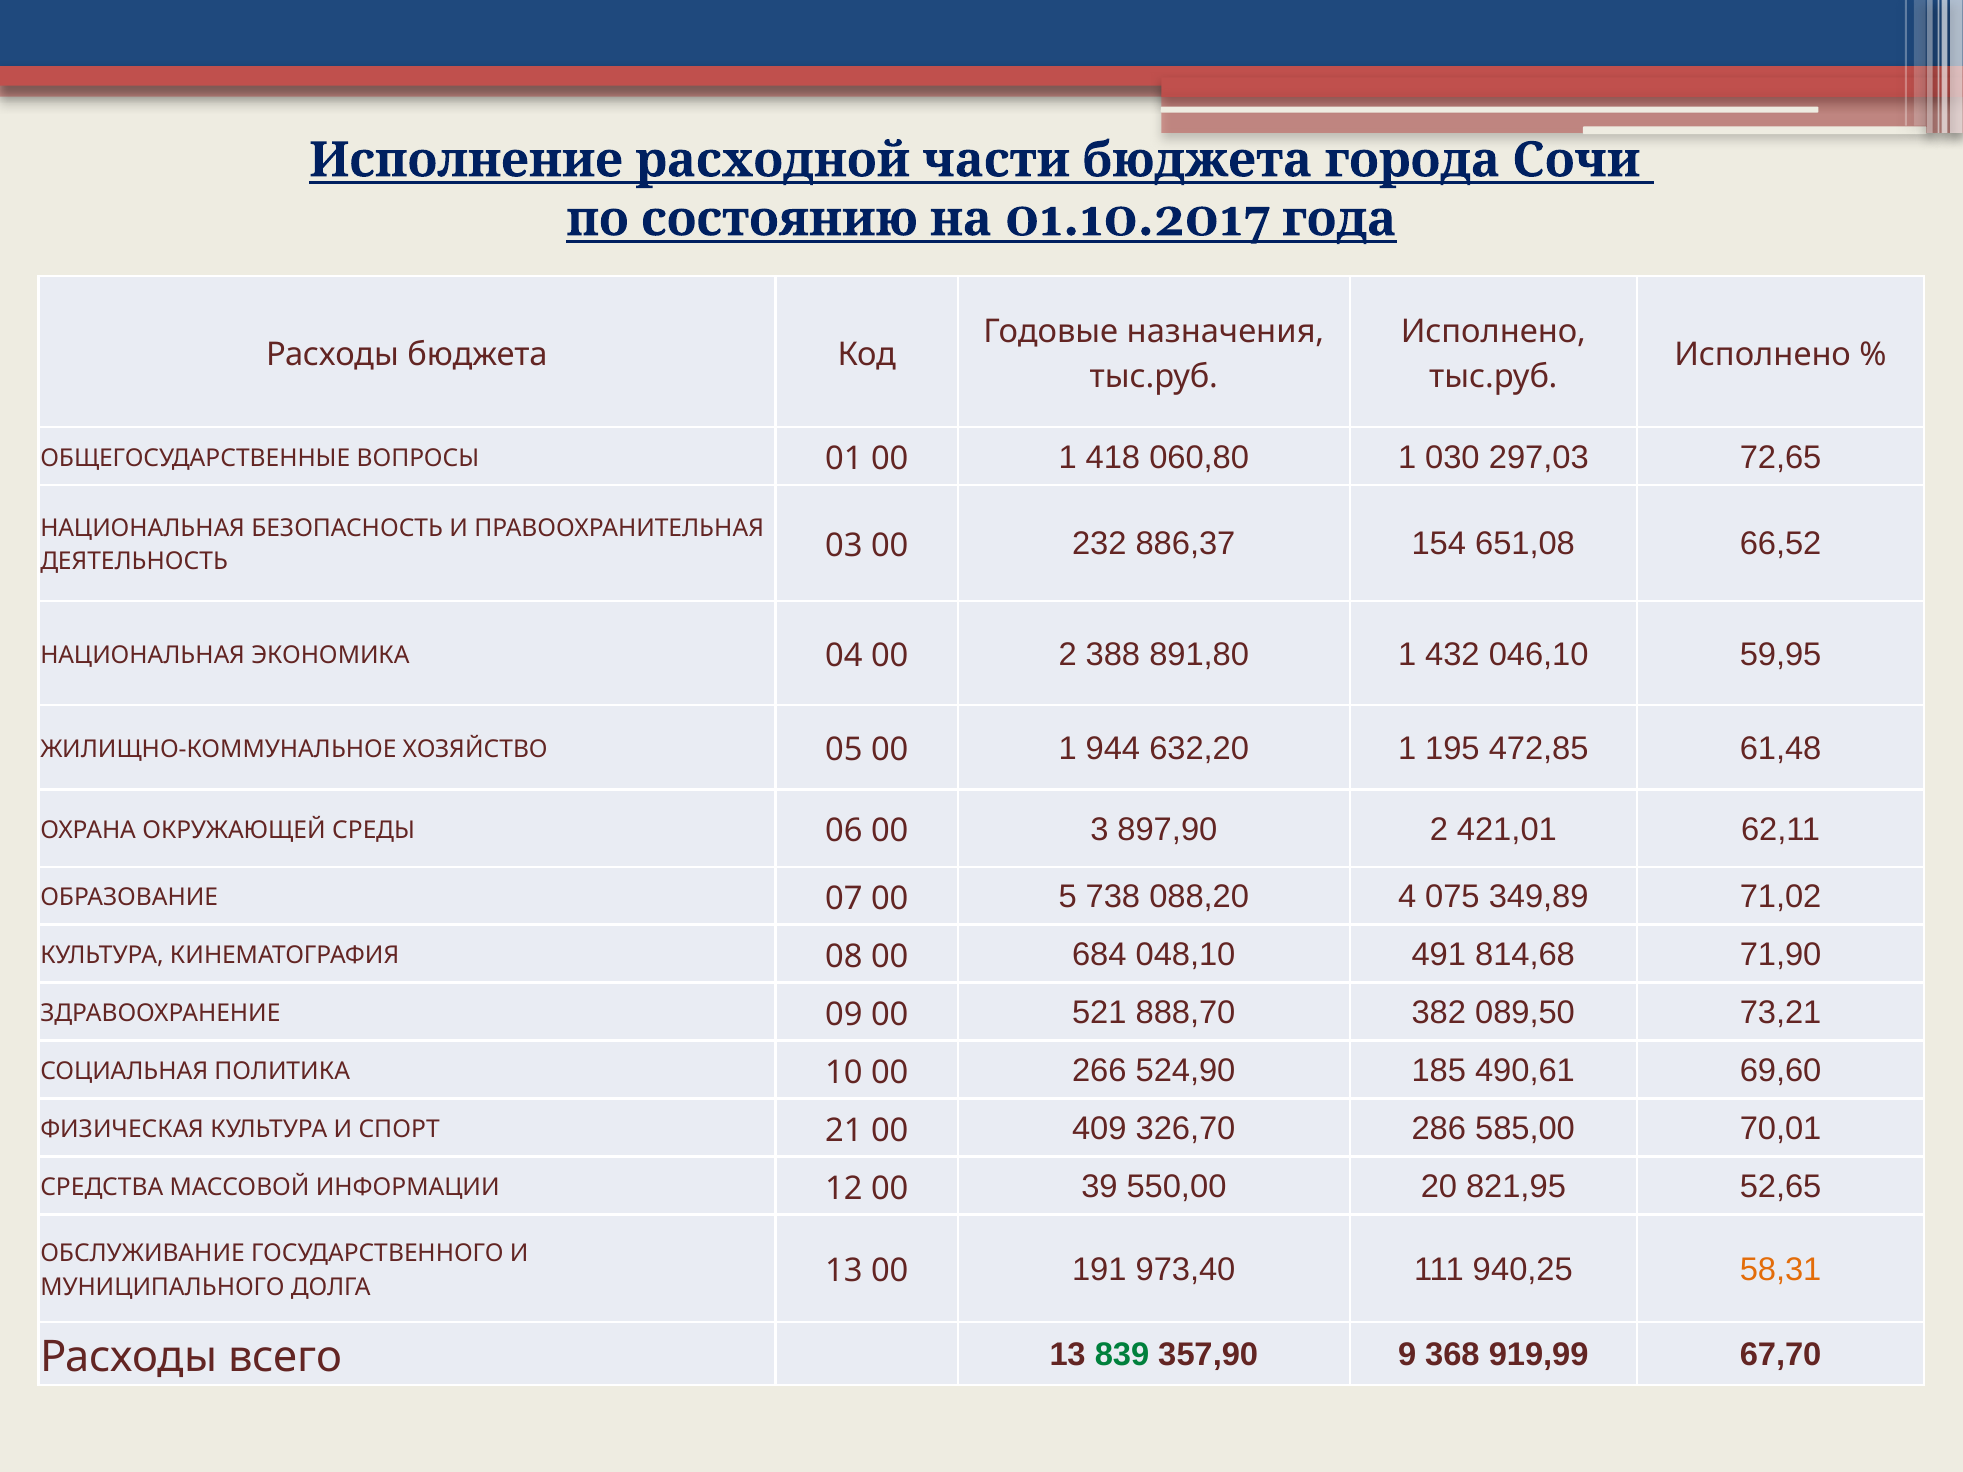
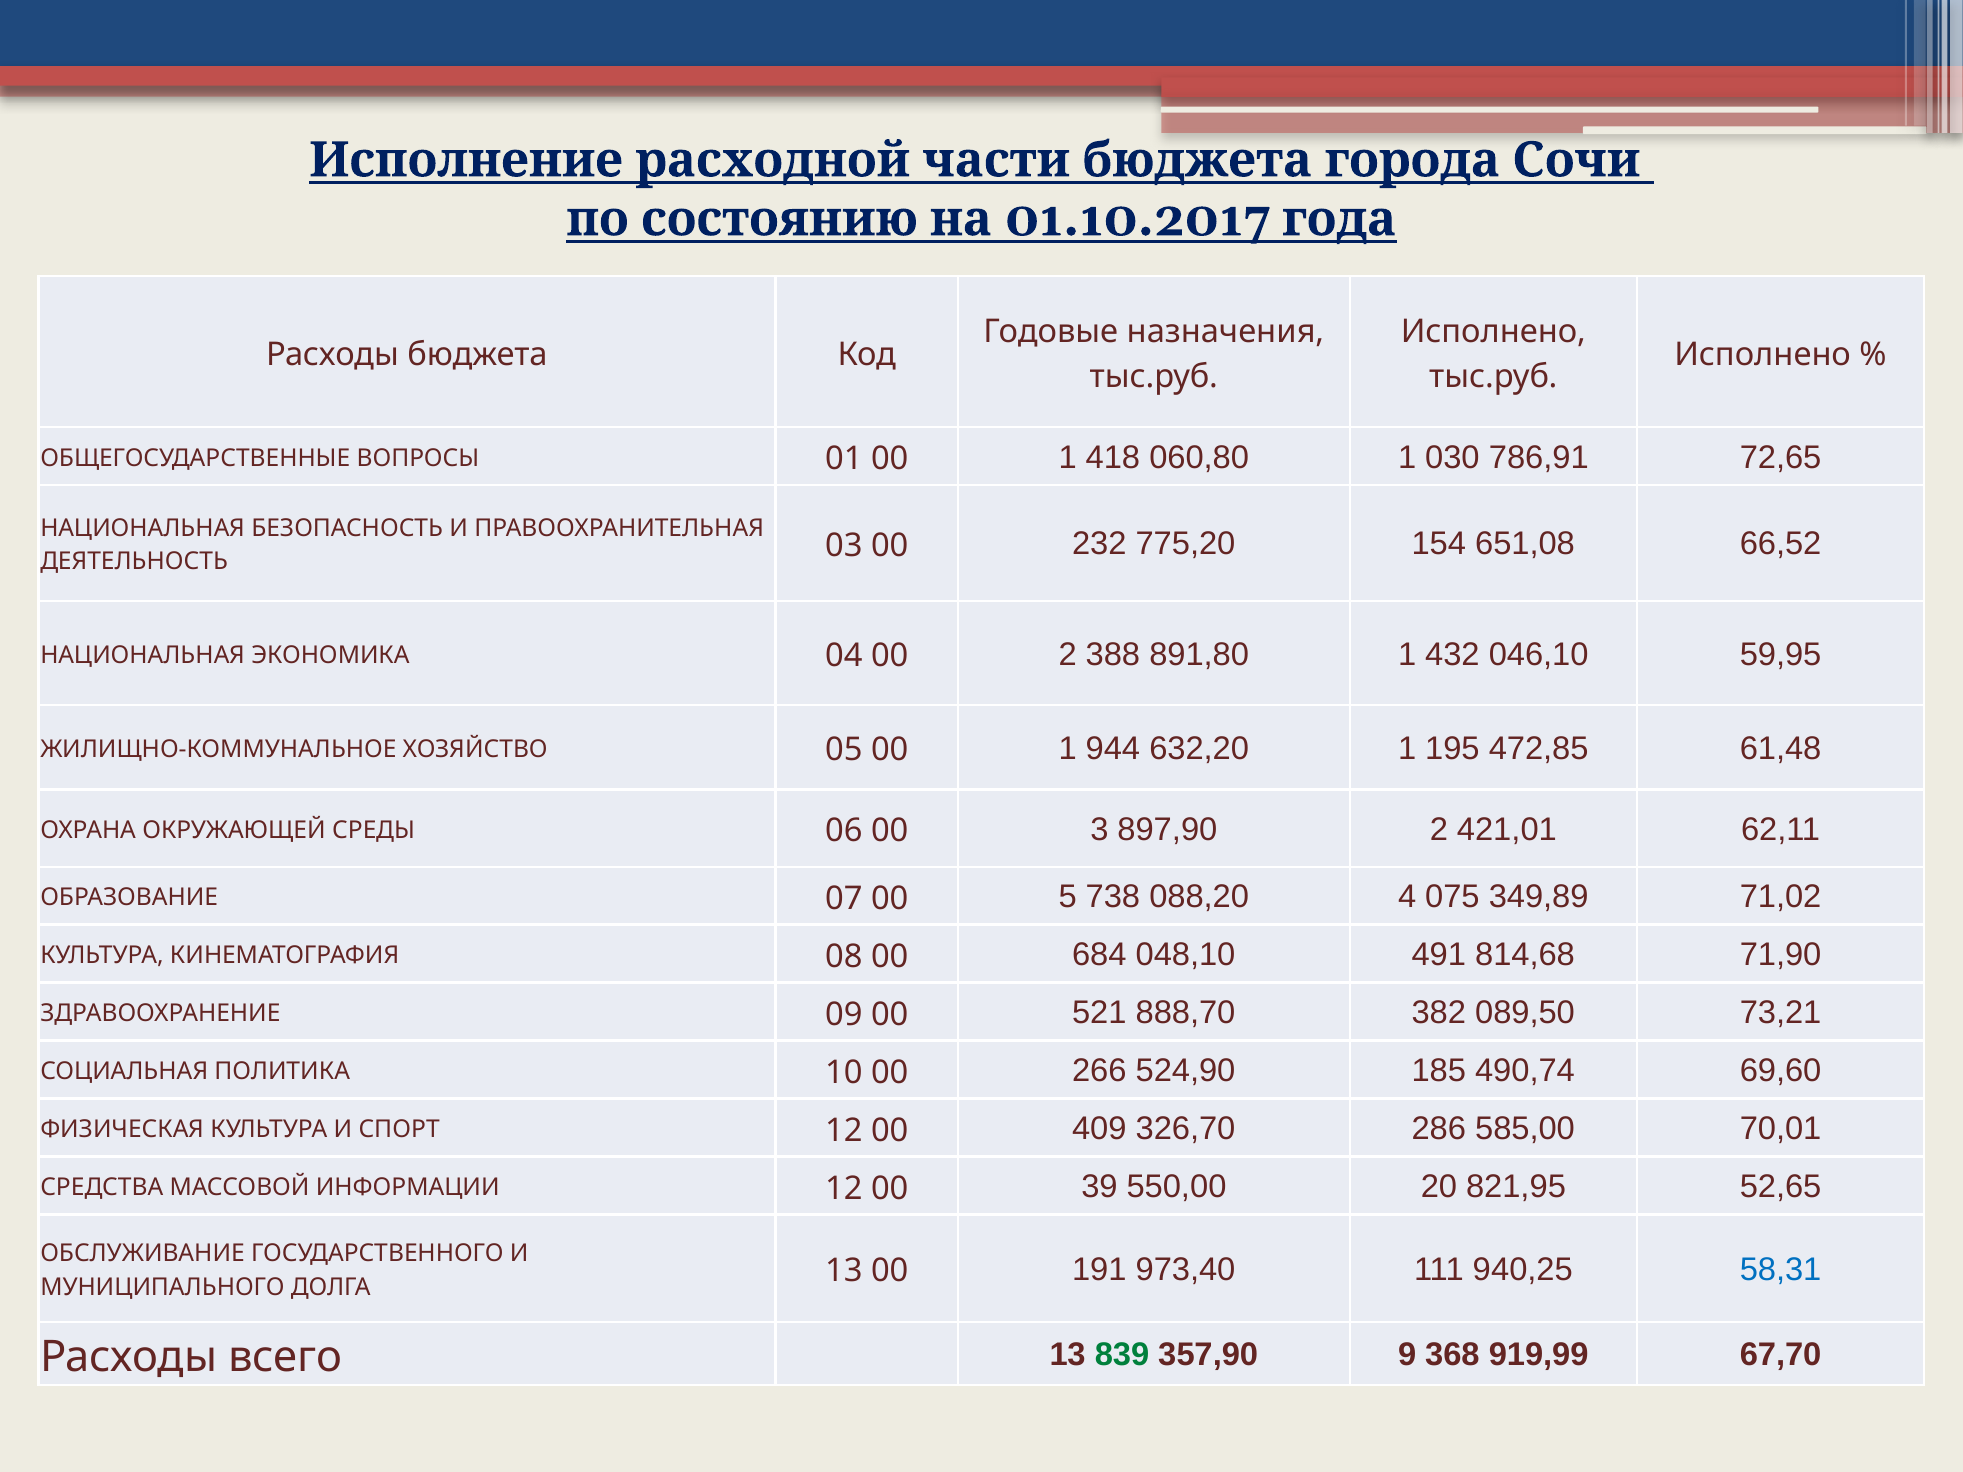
297,03: 297,03 -> 786,91 (1539, 457)
886,37: 886,37 -> 775,20 (1185, 544)
490,61: 490,61 -> 490,74 (1525, 1071)
СПОРТ 21: 21 -> 12 (844, 1130)
58,31 colour: orange -> blue (1781, 1270)
